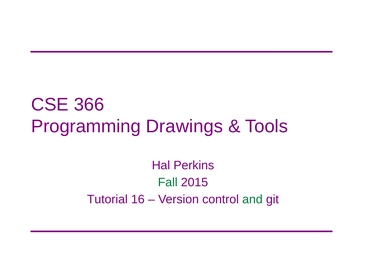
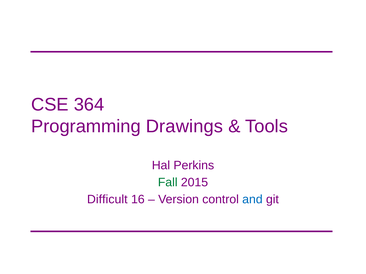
366: 366 -> 364 (89, 105)
Tutorial: Tutorial -> Difficult (107, 200)
and colour: green -> blue (252, 200)
